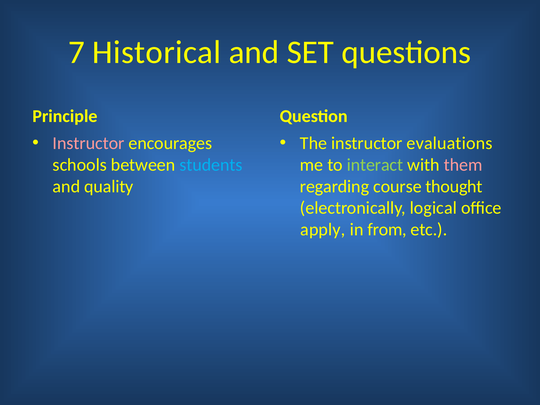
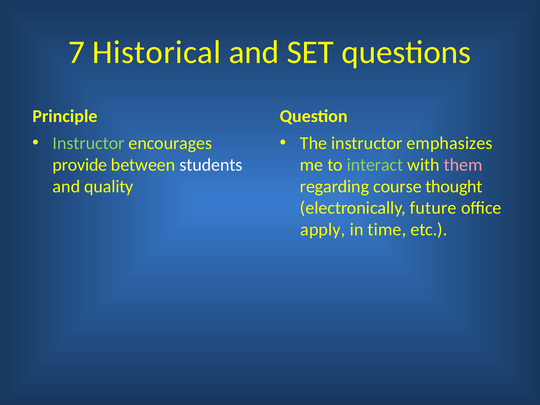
Instructor colour: pink -> light green (89, 143)
evaluations: evaluations -> emphasizes (450, 143)
schools: schools -> provide (80, 165)
students colour: light blue -> white (211, 165)
logical: logical -> future (433, 208)
from: from -> time (387, 230)
